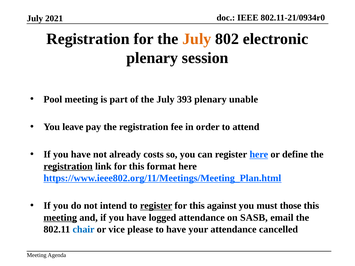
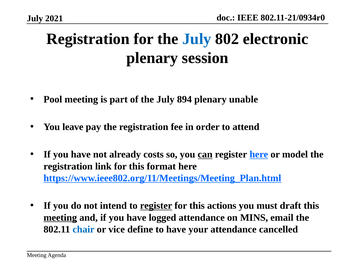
July colour: orange -> blue (197, 39)
393: 393 -> 894 (184, 99)
can underline: none -> present (205, 155)
define: define -> model (295, 155)
registration underline: present -> none (68, 166)
against: against -> actions (222, 206)
those: those -> draft (291, 206)
SASB: SASB -> MINS (254, 218)
please: please -> define (140, 230)
